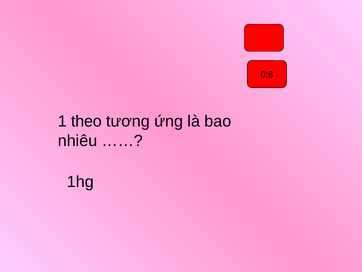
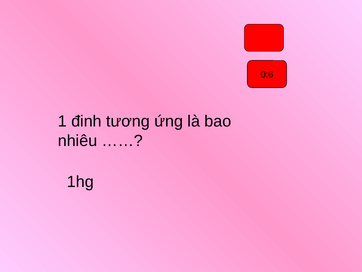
theo: theo -> đinh (86, 121)
